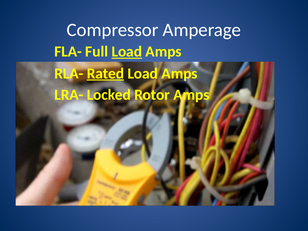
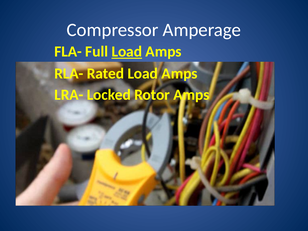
Rated underline: present -> none (105, 73)
